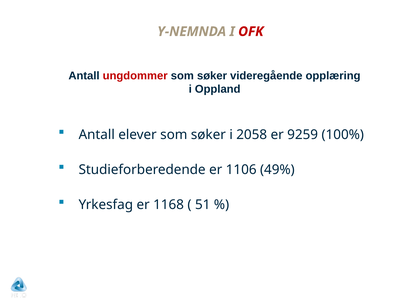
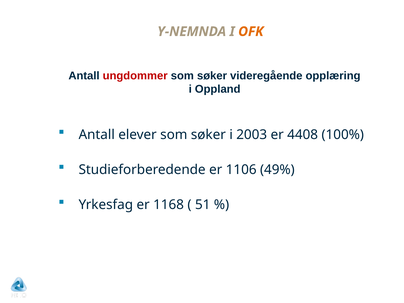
OFK colour: red -> orange (251, 32)
2058: 2058 -> 2003 (252, 135)
9259: 9259 -> 4408 (303, 135)
